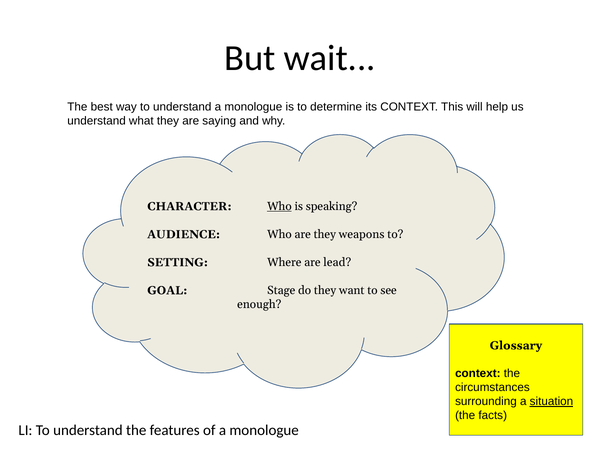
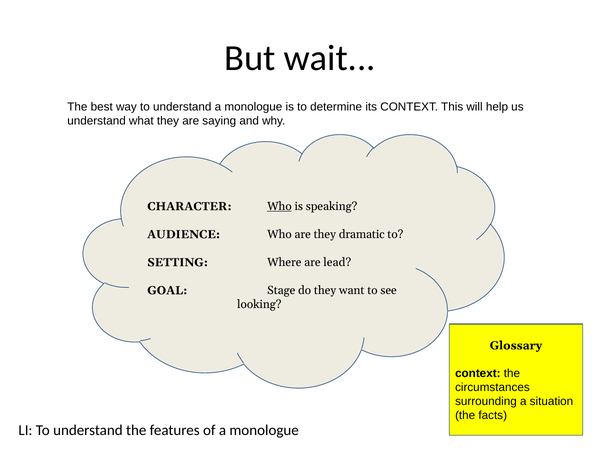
weapons: weapons -> dramatic (362, 234)
enough: enough -> looking (259, 304)
situation underline: present -> none (551, 402)
